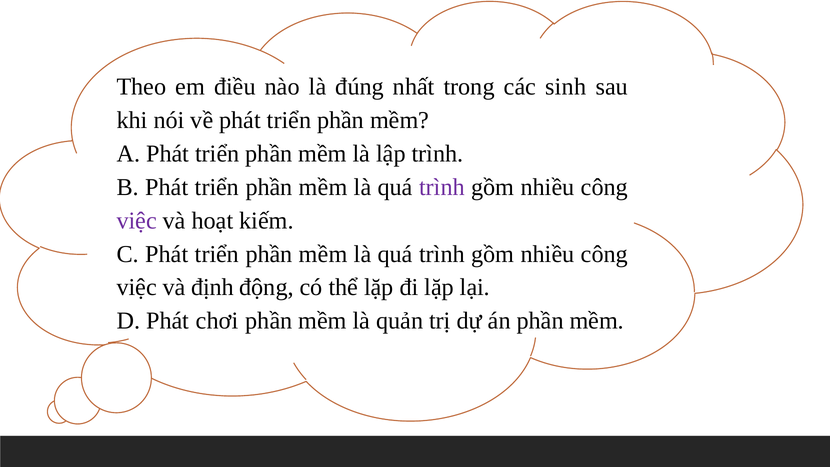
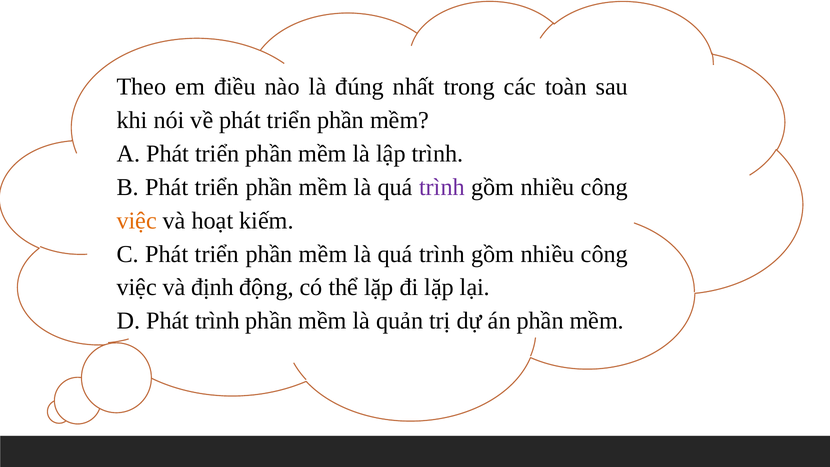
sinh: sinh -> toàn (566, 87)
việc colour: purple -> orange (137, 221)
Phát chơi: chơi -> trình (217, 321)
